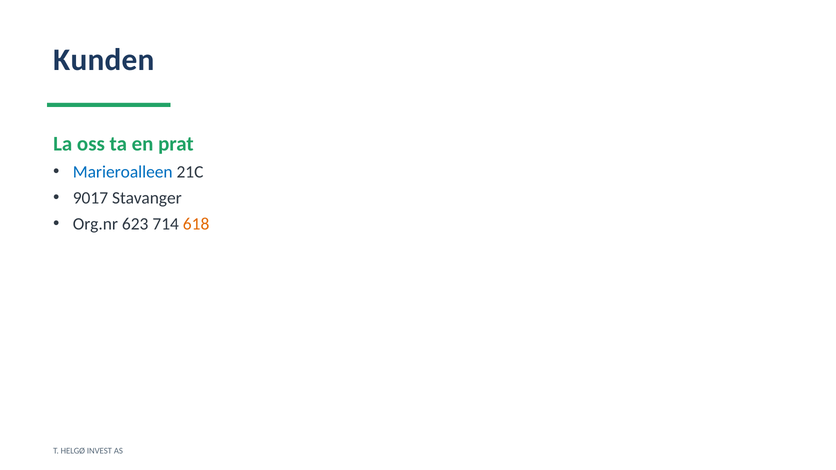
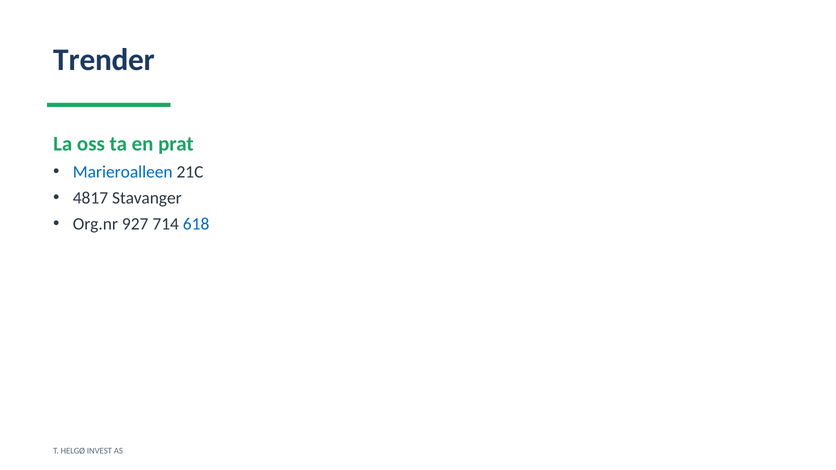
Kunden: Kunden -> Trender (104, 60)
9017: 9017 -> 4817 (90, 198)
623: 623 -> 927 (135, 224)
618 colour: orange -> blue (196, 224)
